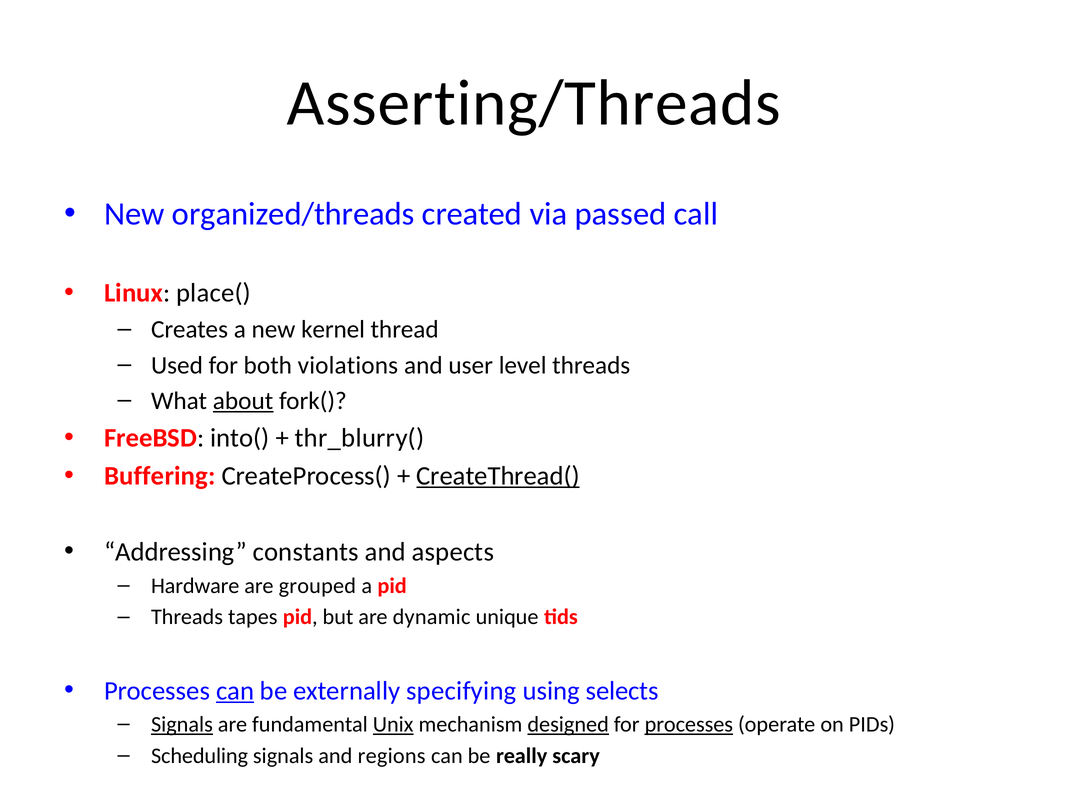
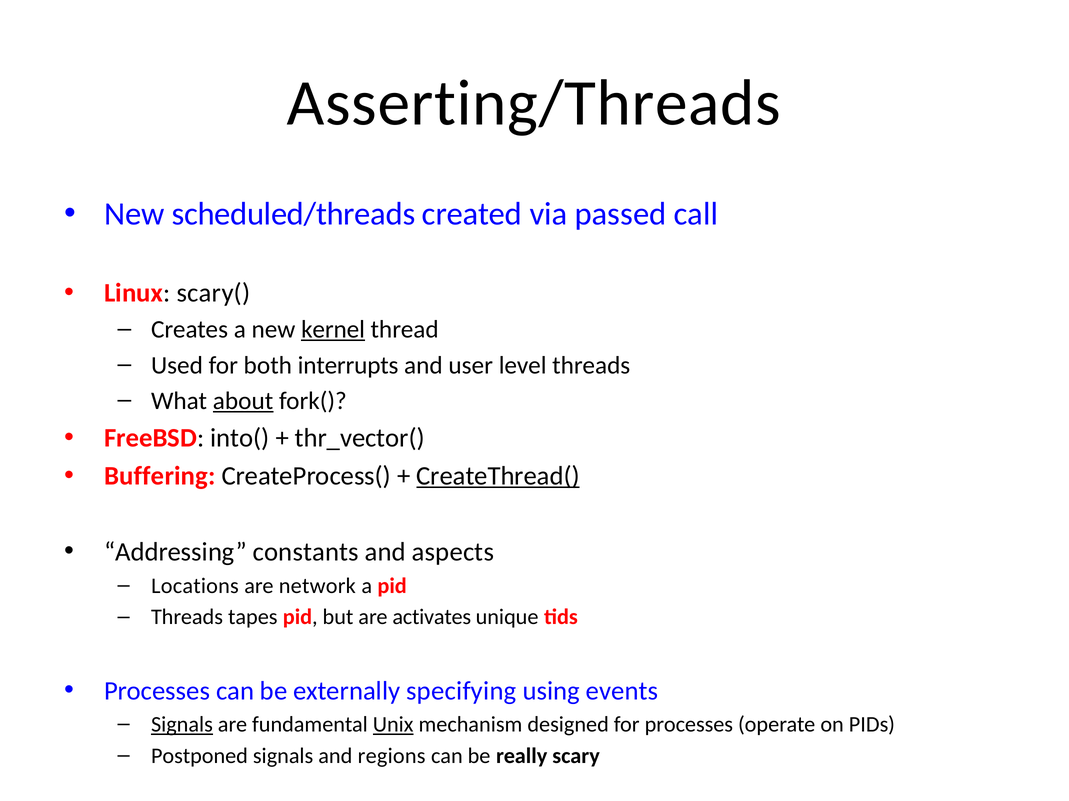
organized/threads: organized/threads -> scheduled/threads (293, 214)
place(: place( -> scary( (214, 293)
kernel underline: none -> present (333, 330)
violations: violations -> interrupts (348, 366)
thr_blurry(: thr_blurry( -> thr_vector( (360, 438)
Hardware: Hardware -> Locations (195, 586)
grouped: grouped -> network (317, 586)
dynamic: dynamic -> activates (432, 618)
can underline: present -> none (235, 691)
selects: selects -> events (622, 691)
designed underline: present -> none (568, 725)
processes underline: present -> none (689, 725)
Scheduling: Scheduling -> Postponed (199, 757)
